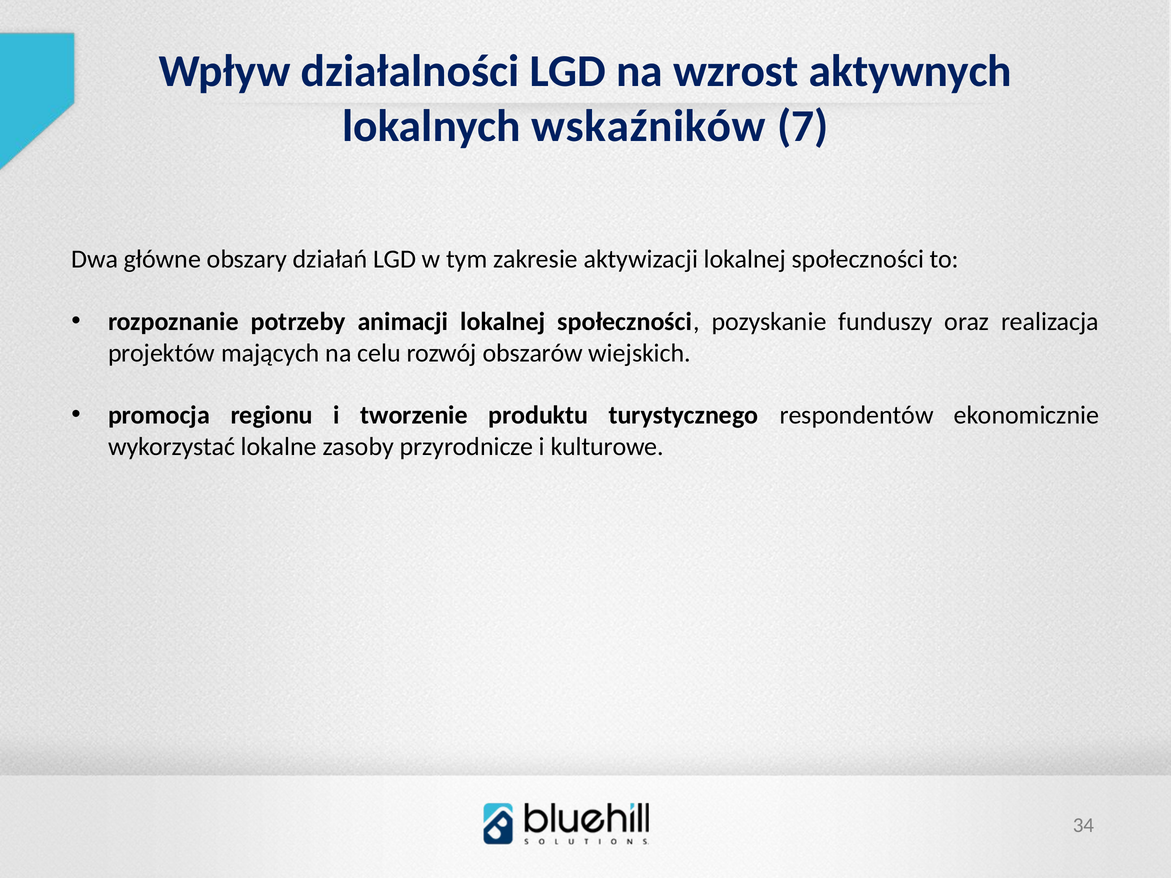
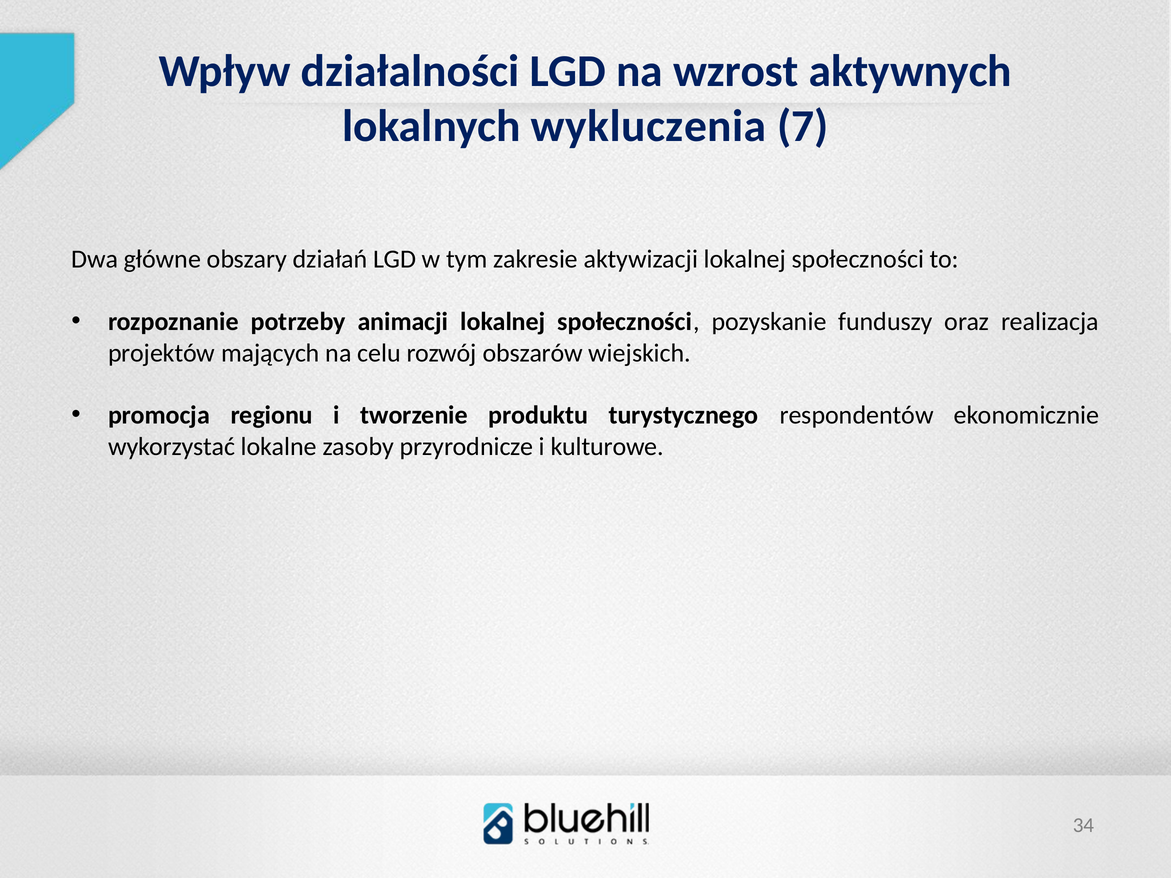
wskaźników: wskaźników -> wykluczenia (649, 126)
